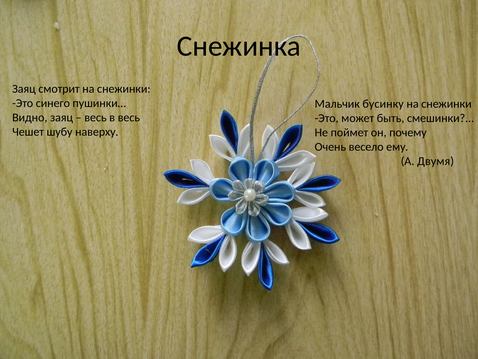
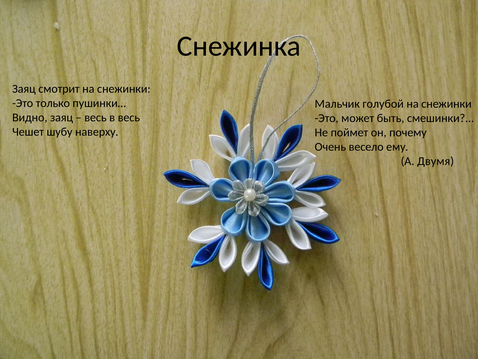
синего: синего -> только (53, 103)
бусинку: бусинку -> голубой (383, 104)
